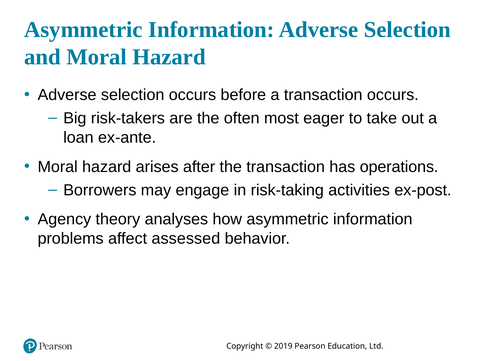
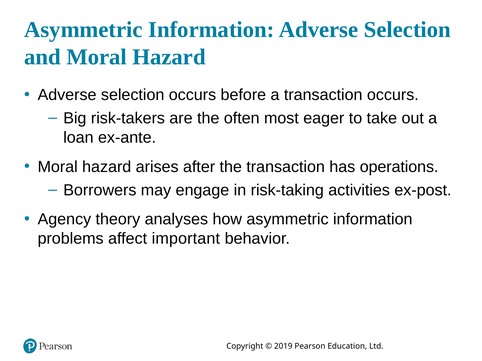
assessed: assessed -> important (186, 239)
